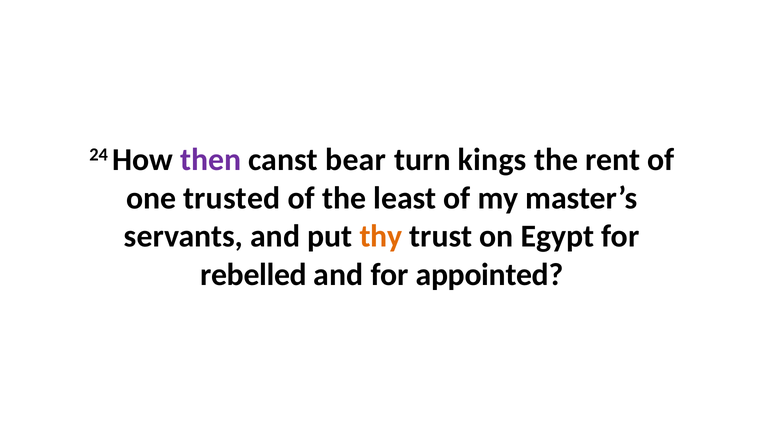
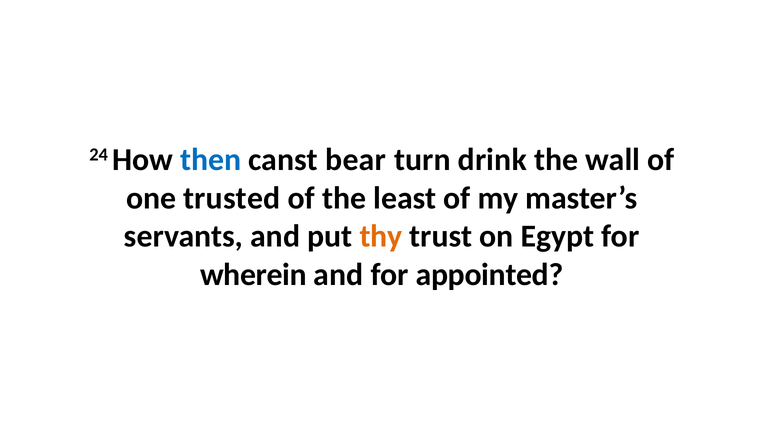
then colour: purple -> blue (211, 160)
kings: kings -> drink (492, 160)
rent: rent -> wall (613, 160)
rebelled: rebelled -> wherein (254, 274)
